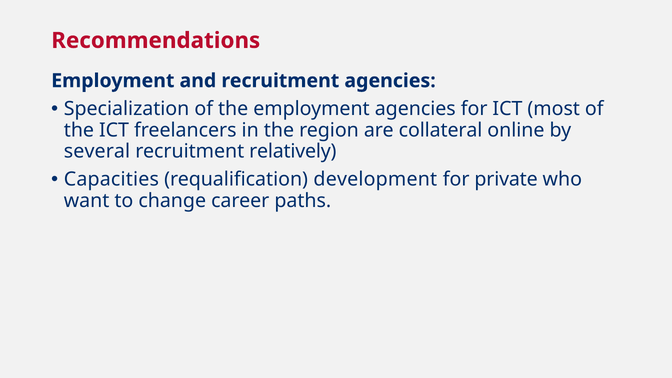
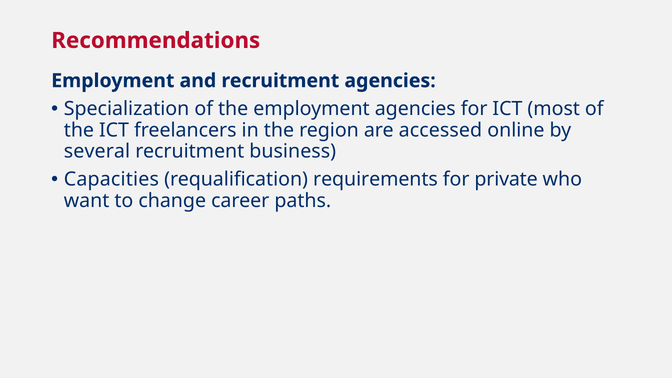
collateral: collateral -> accessed (440, 130)
relatively: relatively -> business (293, 151)
development: development -> requirements (375, 179)
